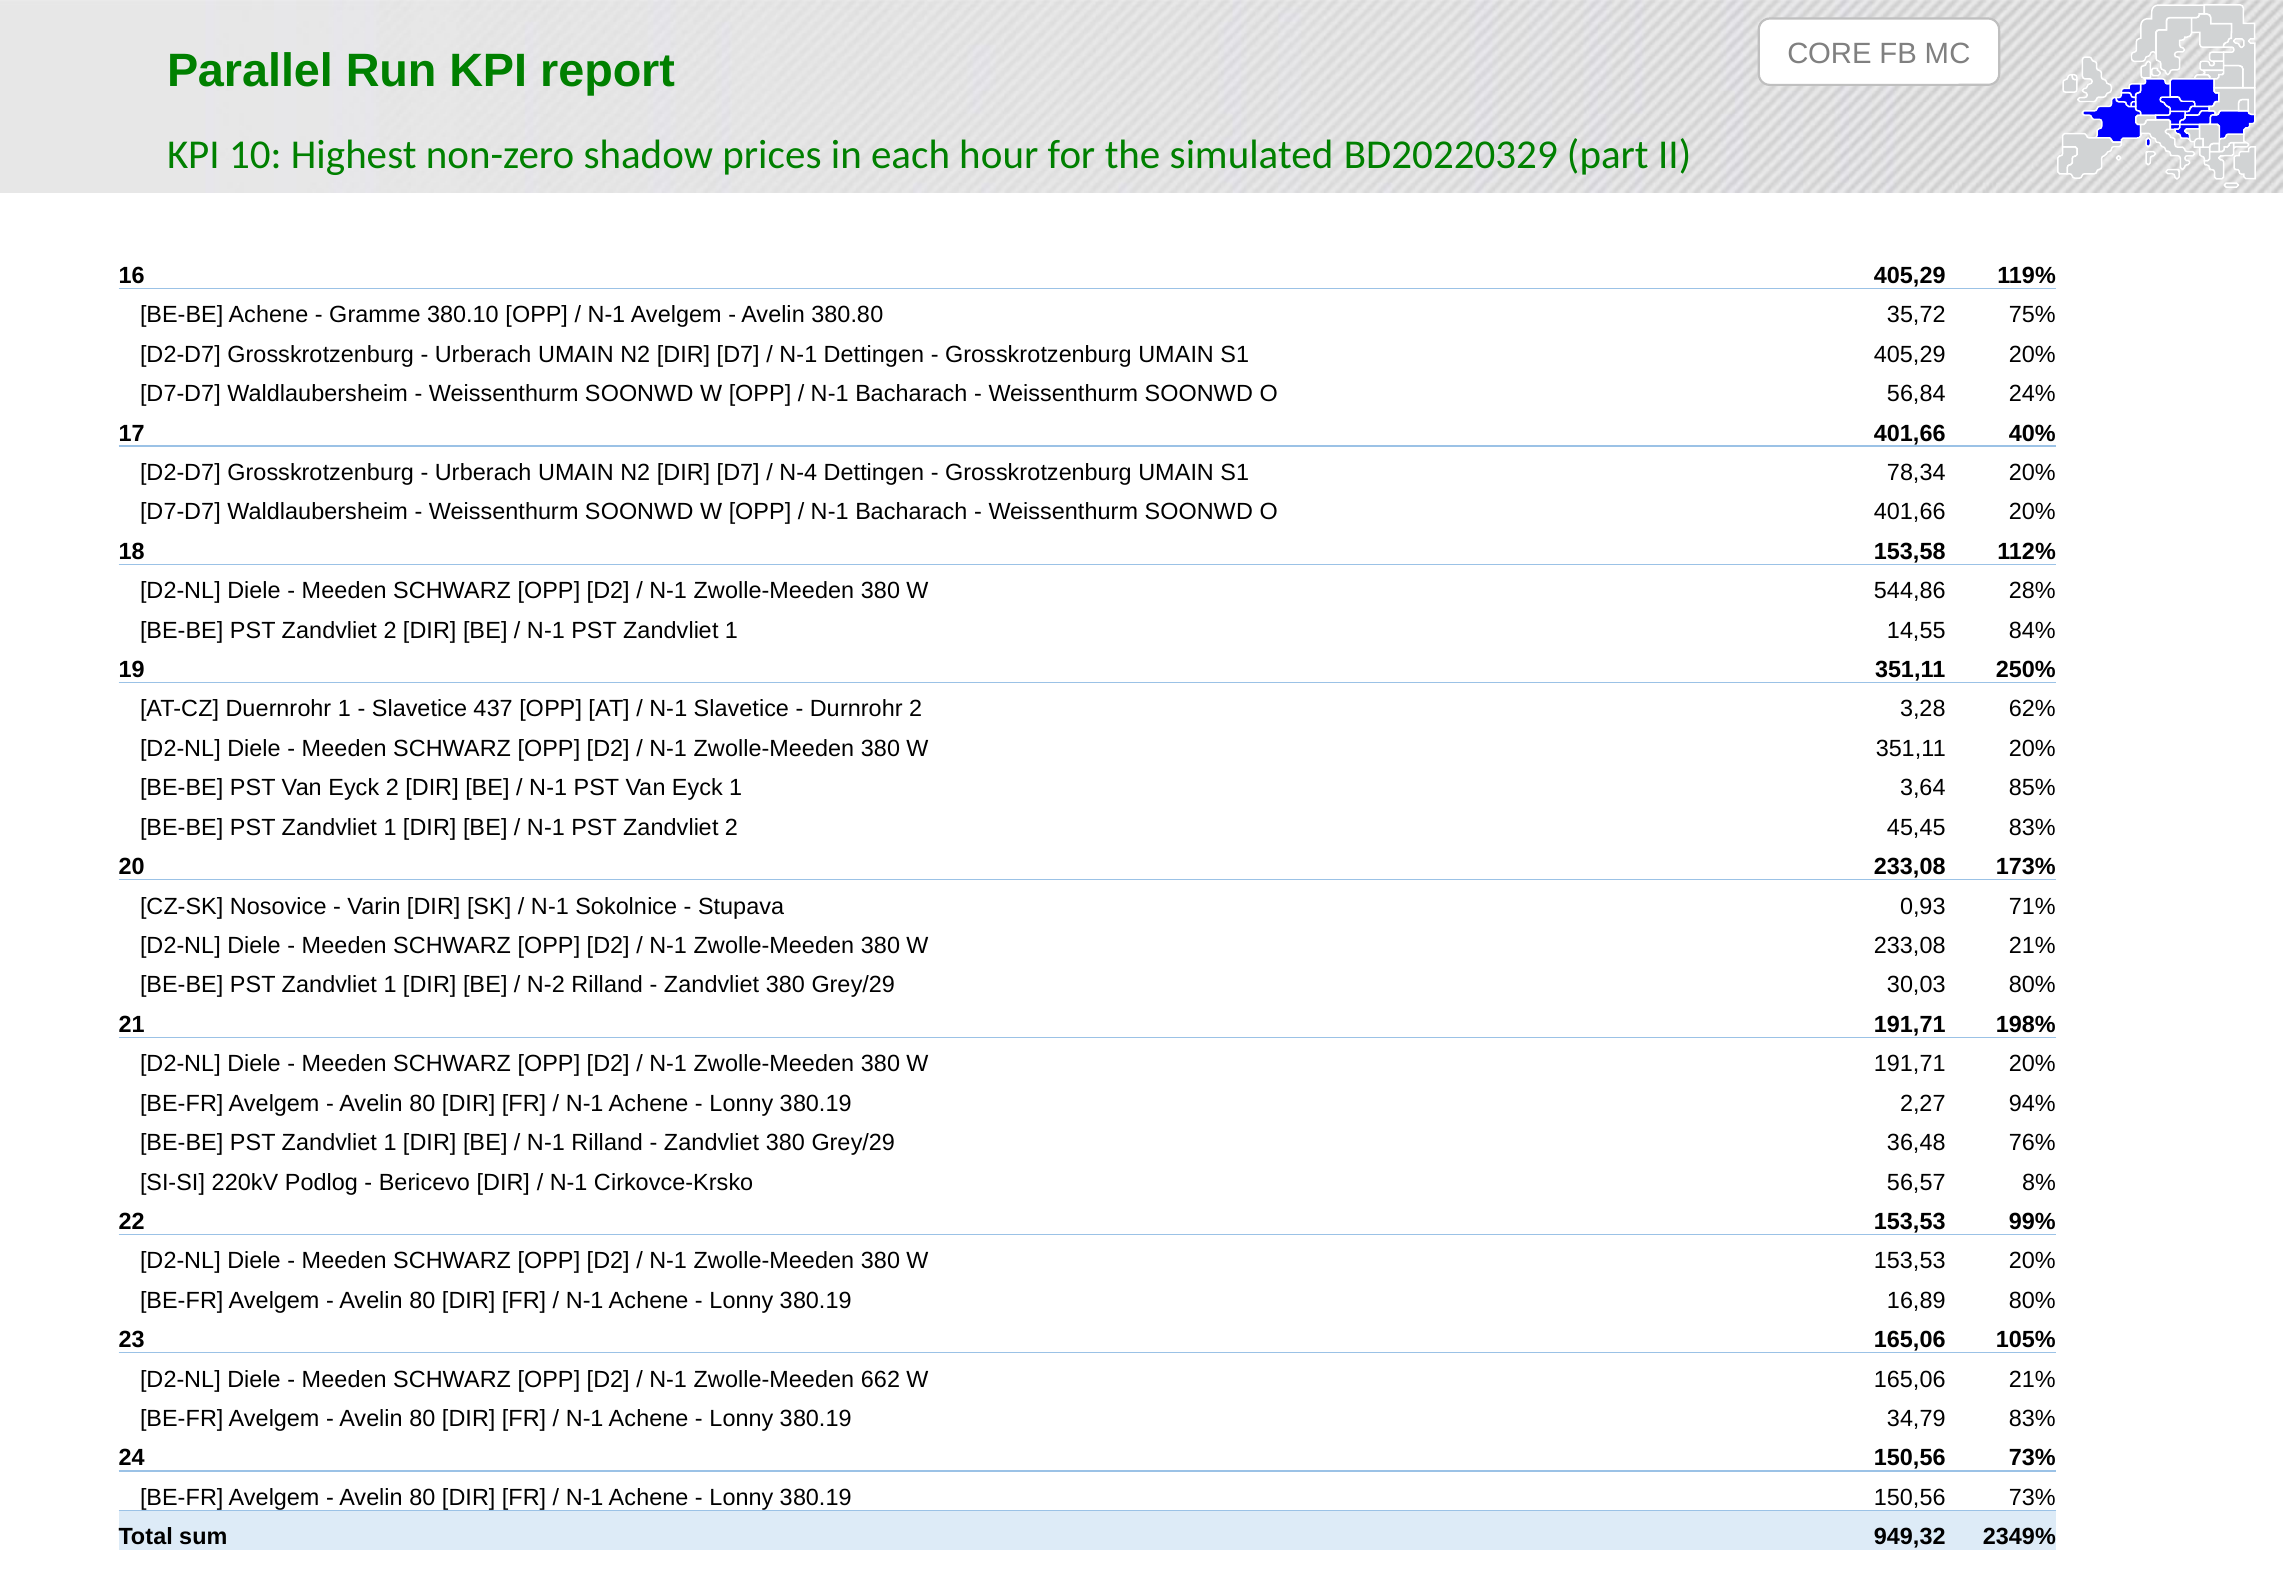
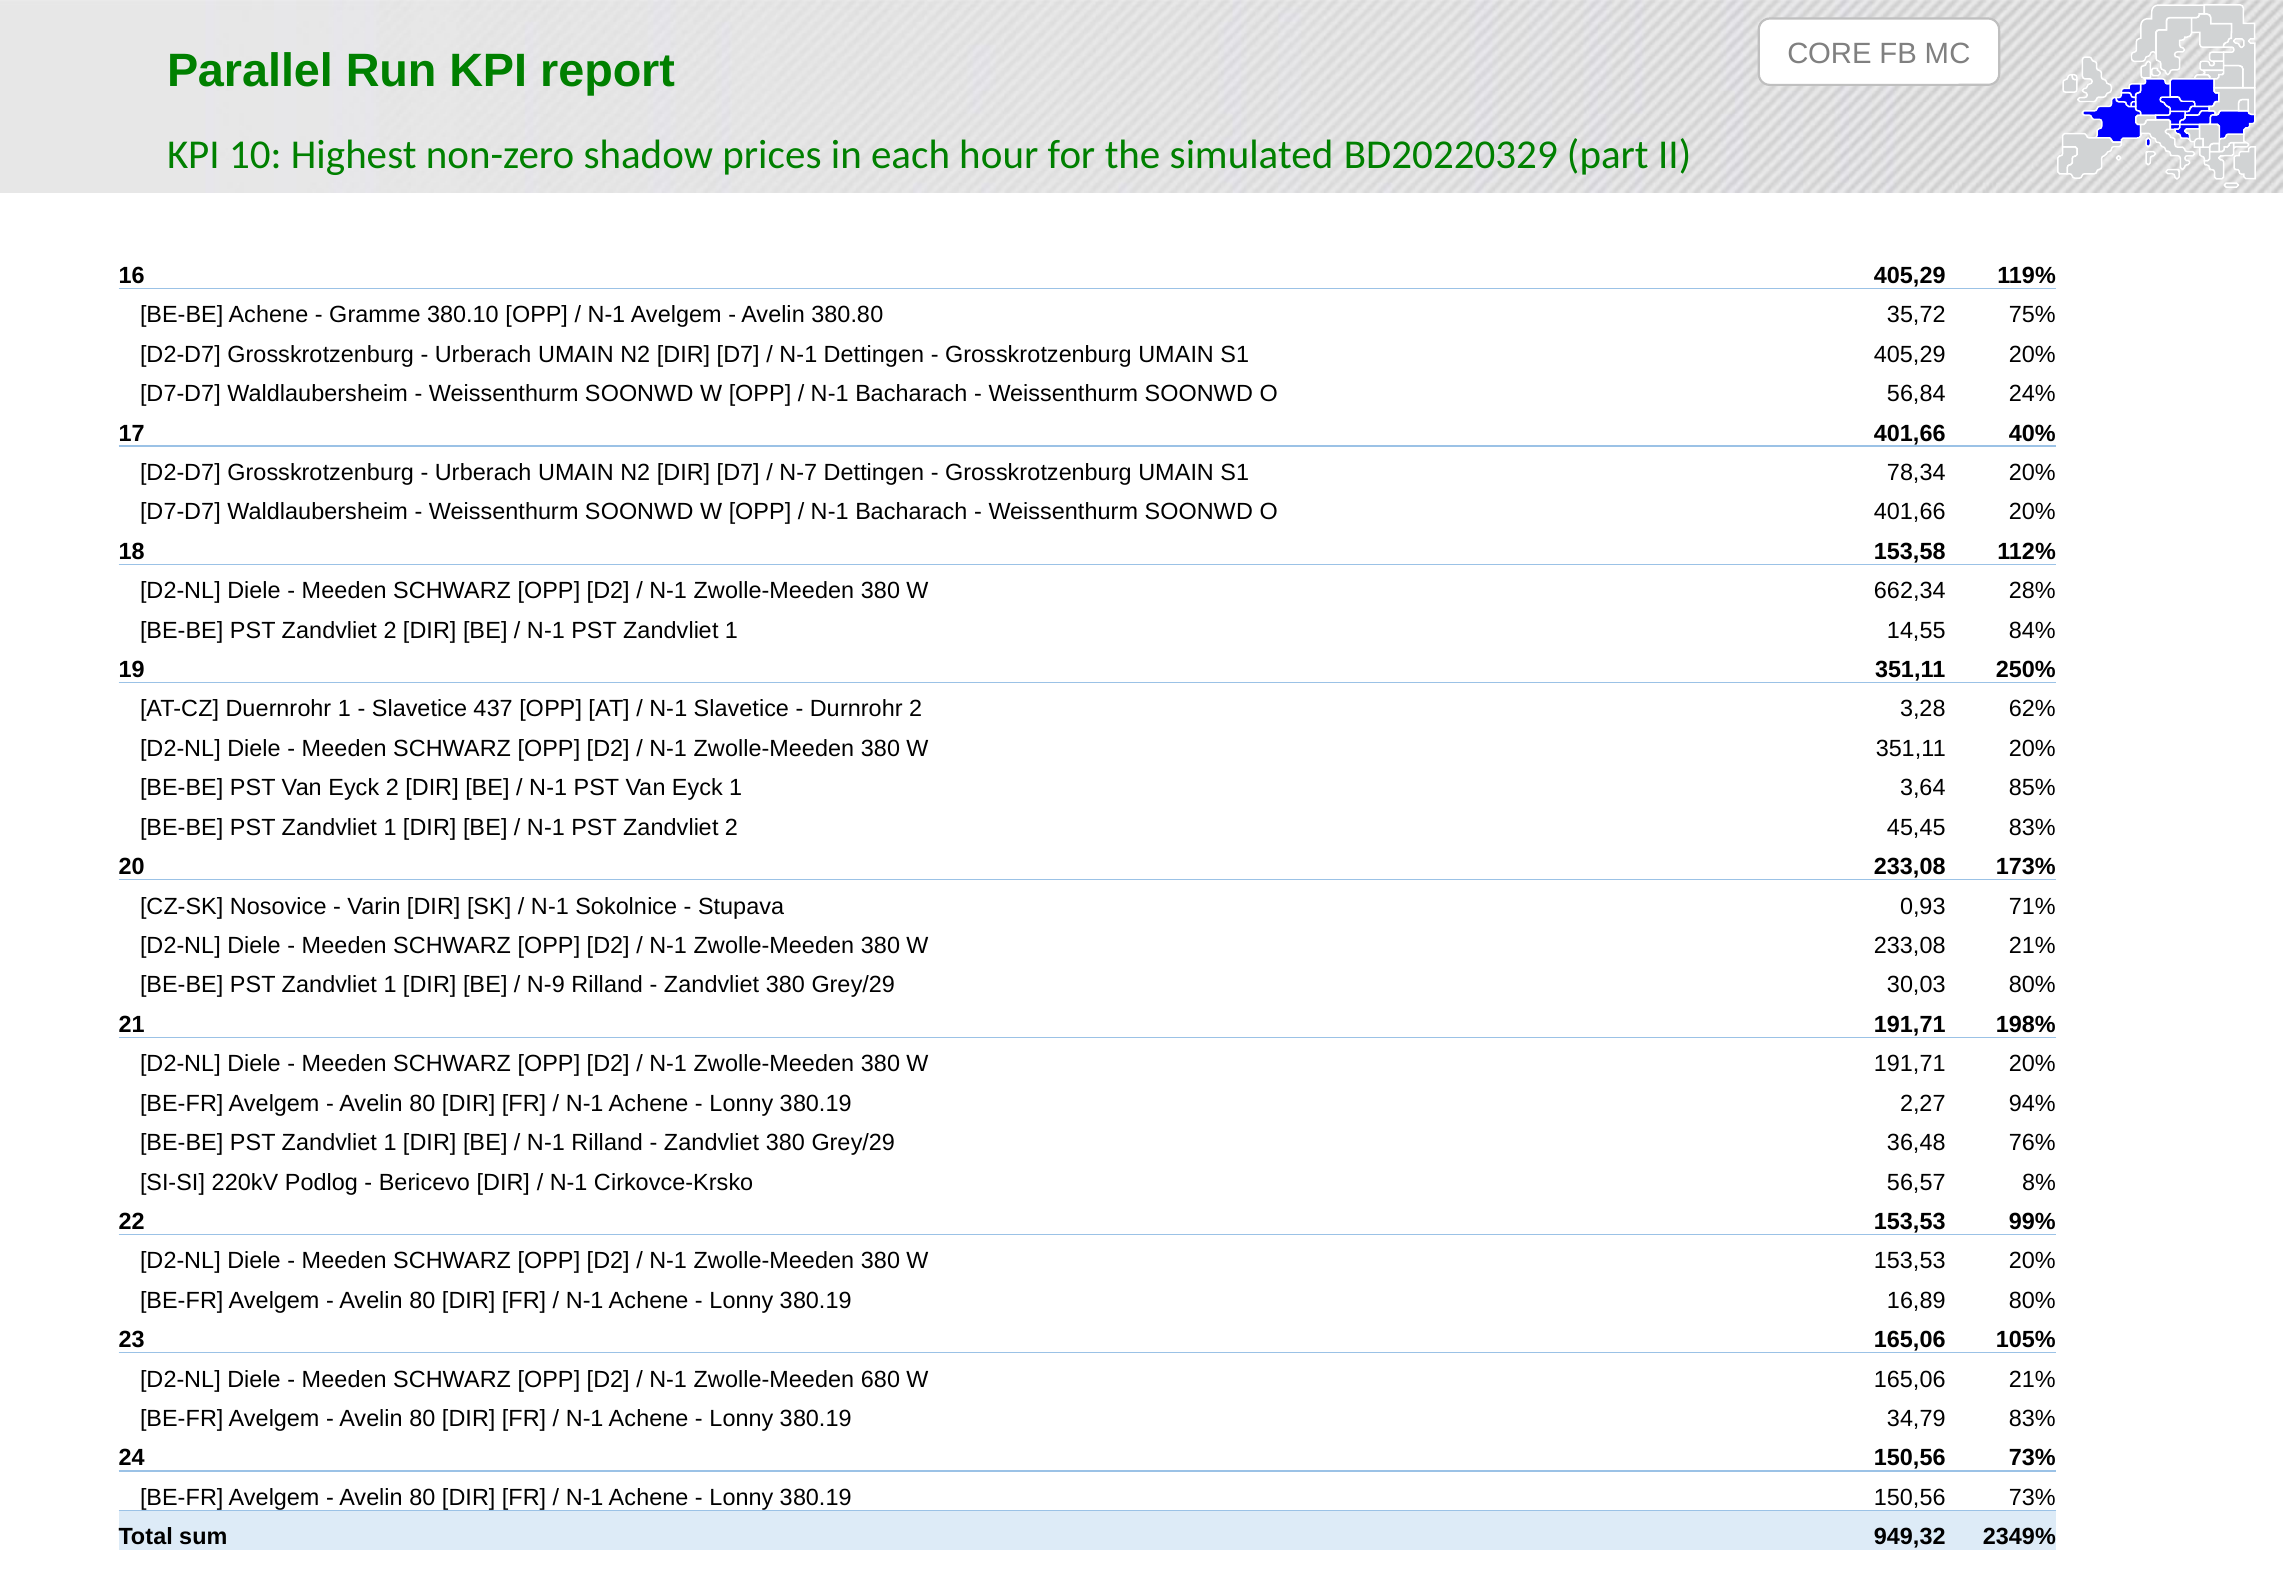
N-4: N-4 -> N-7 (798, 473)
544,86: 544,86 -> 662,34 (1910, 591)
N-2: N-2 -> N-9 (546, 985)
662: 662 -> 680 (880, 1379)
